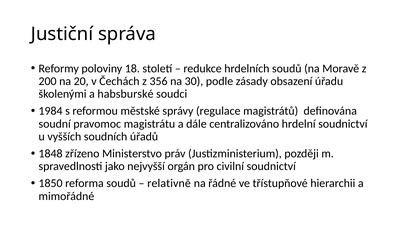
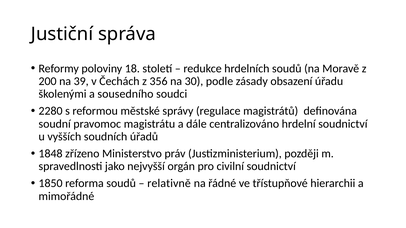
20: 20 -> 39 (81, 81)
habsburské: habsburské -> sousedního (125, 94)
1984: 1984 -> 2280 (51, 111)
